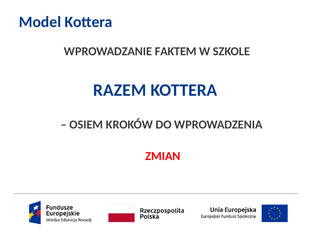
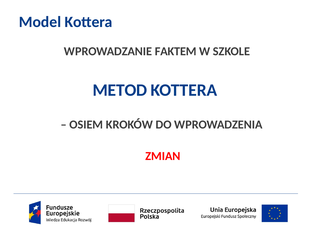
RAZEM: RAZEM -> METOD (120, 90)
